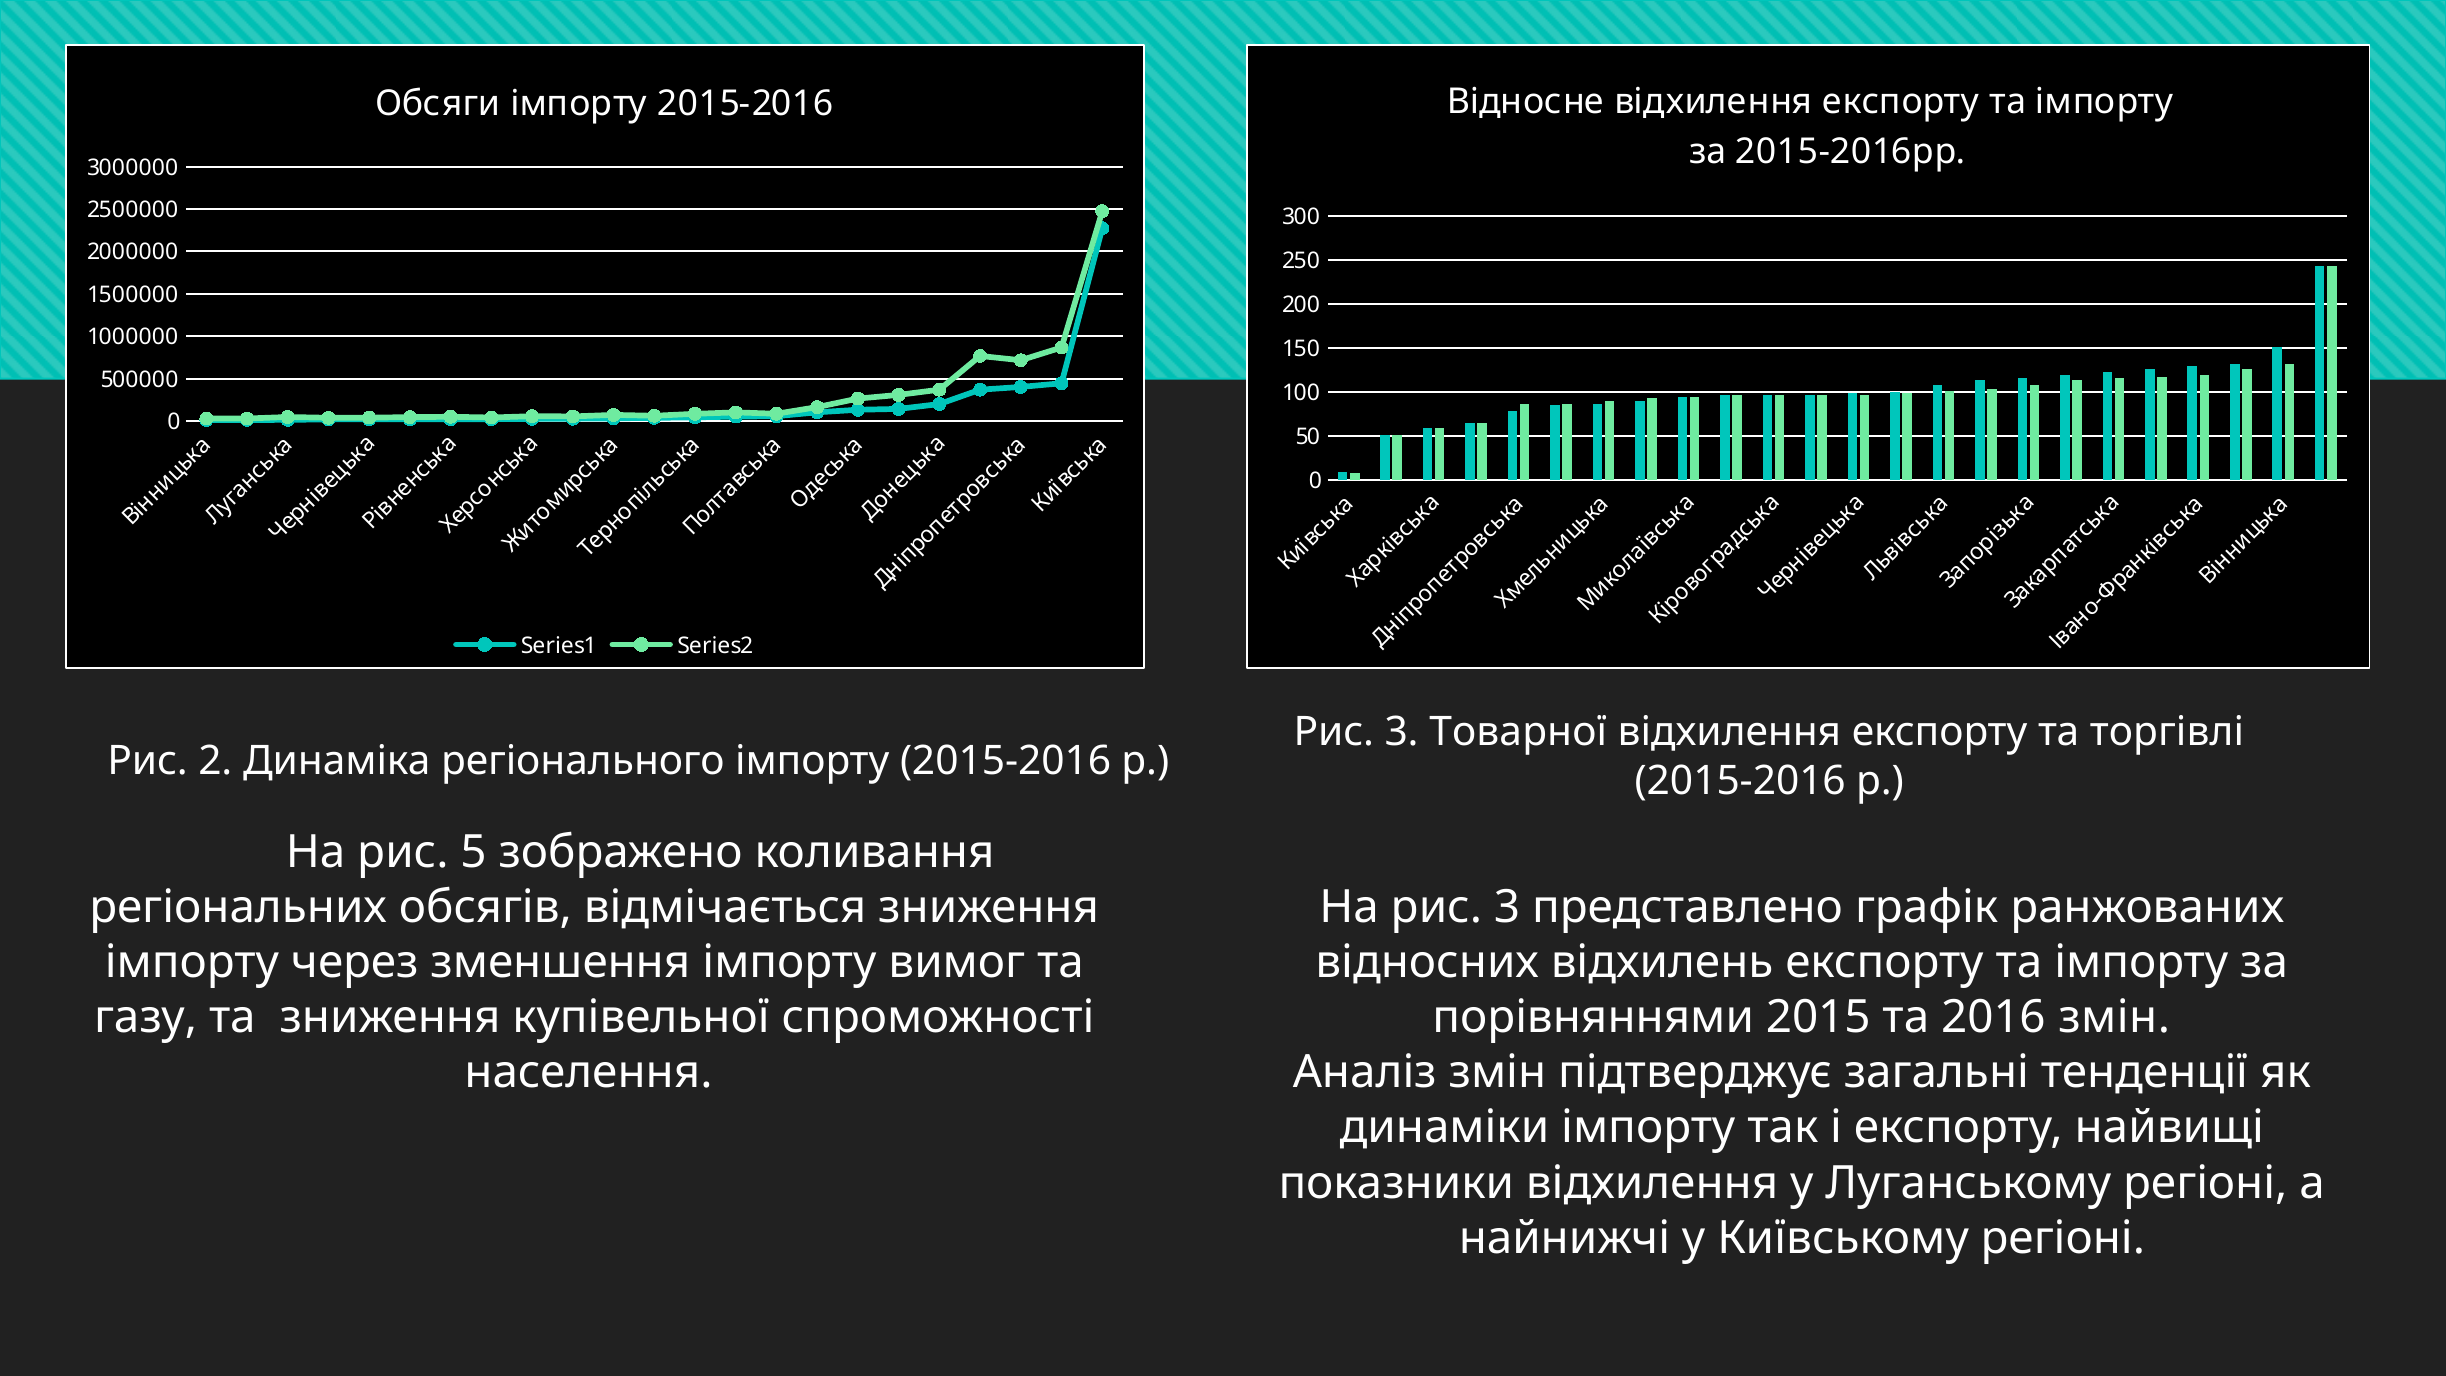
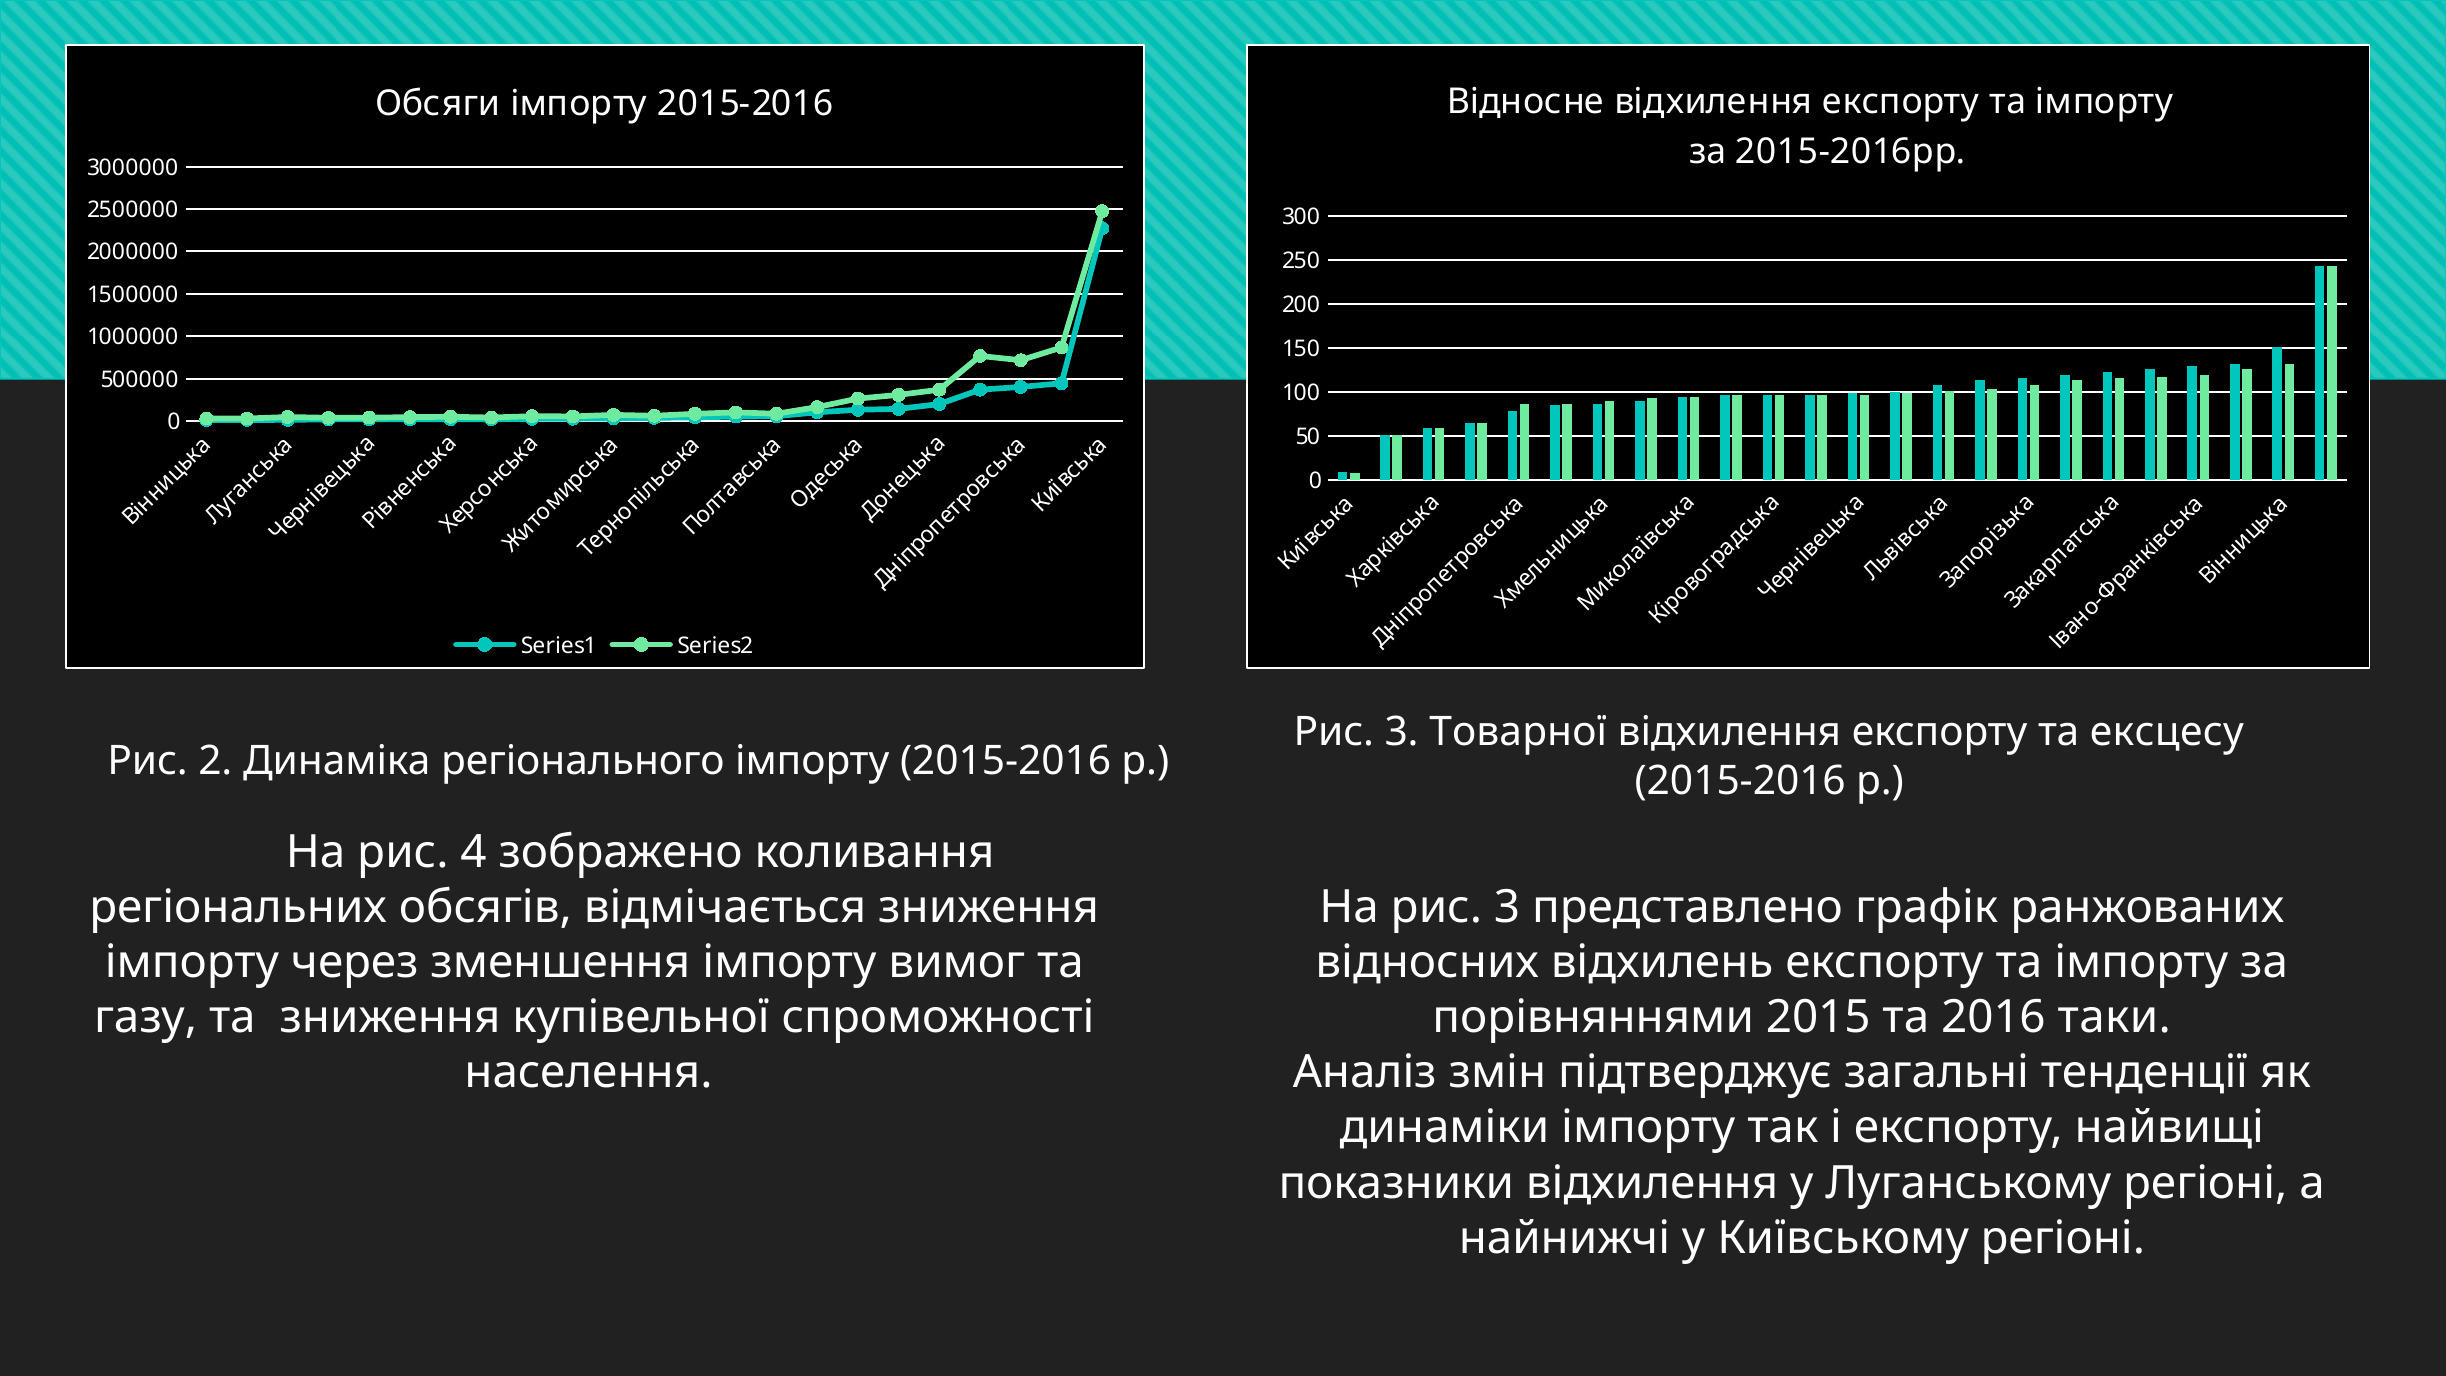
торгівлі: торгівлі -> ексцесу (2167, 732)
5: 5 -> 4 (474, 853)
2016 змін: змін -> таки (2114, 1018)
